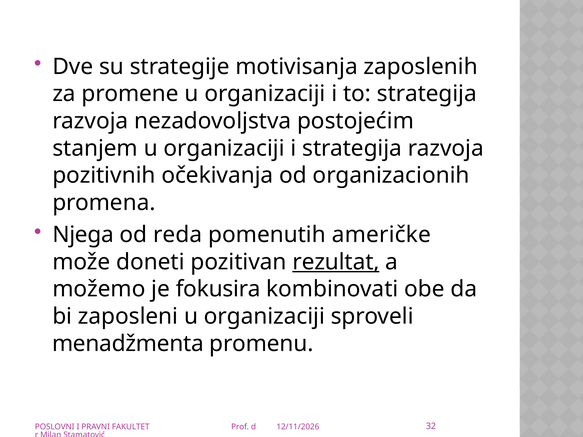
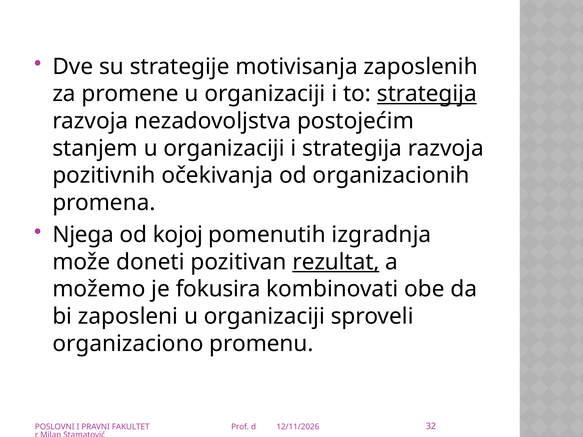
strategija underline: none -> present (427, 94)
reda: reda -> kojoj (178, 235)
američke: američke -> izgradnja (382, 235)
menadžmenta: menadžmenta -> organizaciono (128, 344)
